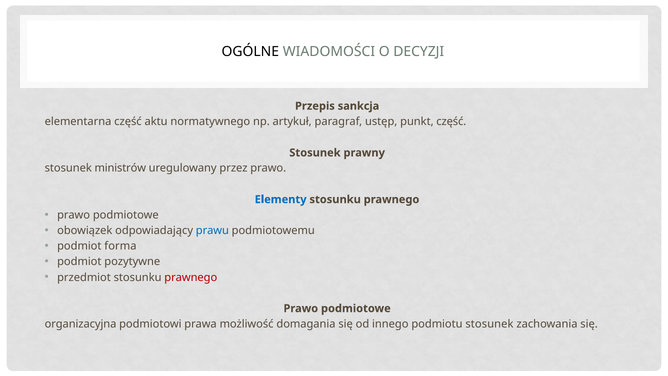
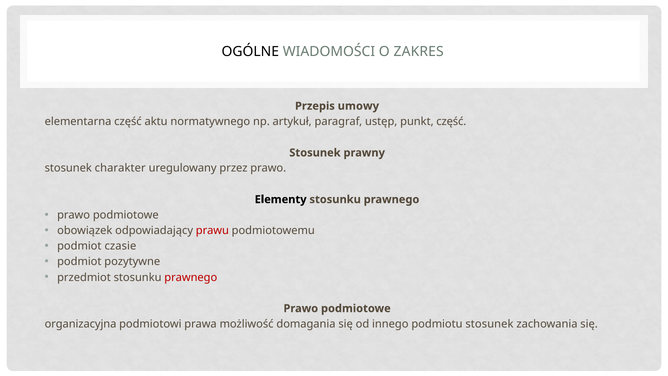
DECYZJI: DECYZJI -> ZAKRES (419, 52)
sankcja: sankcja -> umowy (358, 106)
ministrów: ministrów -> charakter (120, 168)
Elementy colour: blue -> black (281, 199)
prawu colour: blue -> red (212, 230)
forma: forma -> czasie (120, 246)
